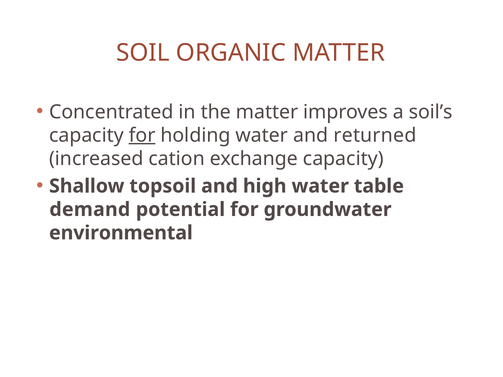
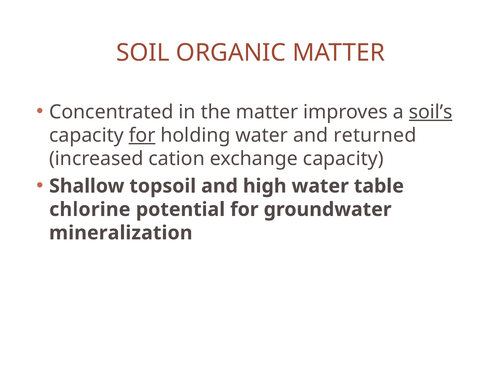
soil’s underline: none -> present (431, 112)
demand: demand -> chlorine (90, 210)
environmental: environmental -> mineralization (121, 233)
